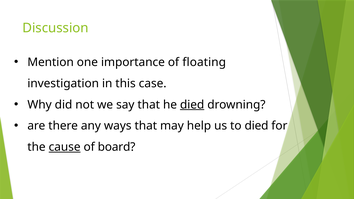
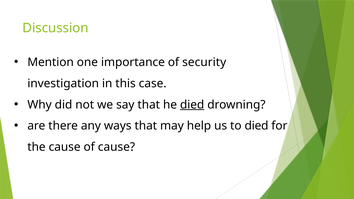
floating: floating -> security (204, 62)
cause underline: present -> none (65, 147)
of board: board -> cause (116, 147)
